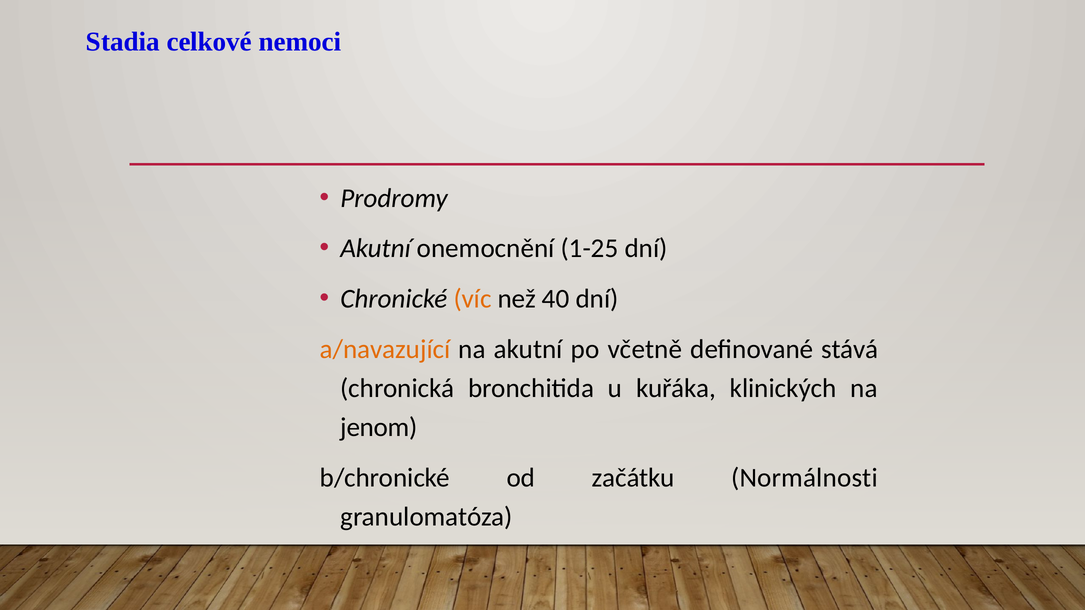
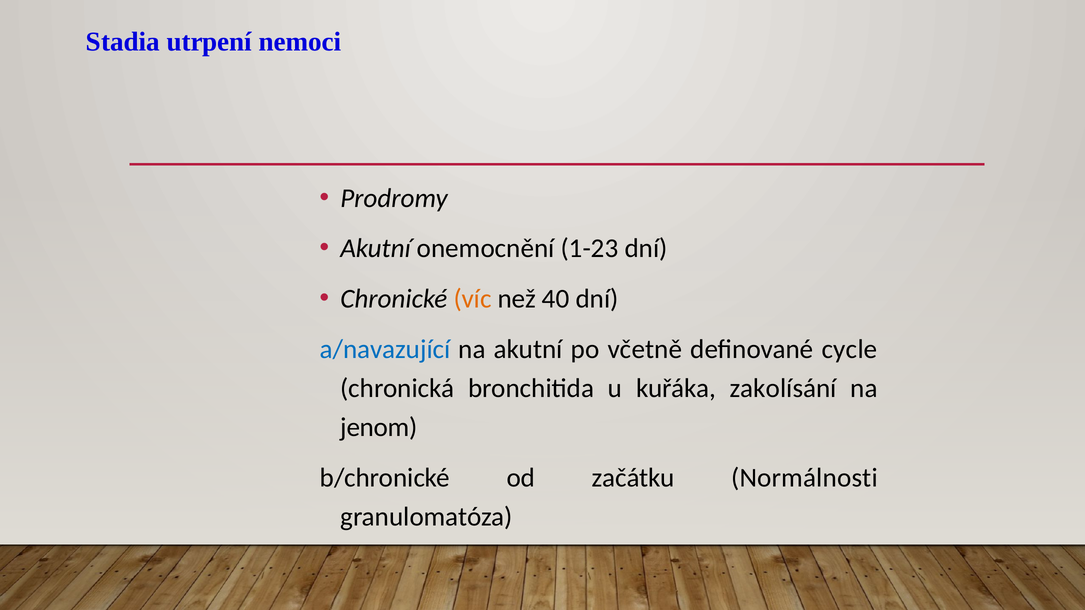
celkové: celkové -> utrpení (209, 42)
1-25: 1-25 -> 1-23 (590, 249)
a/navazující colour: orange -> blue (385, 349)
stává: stává -> cycle (850, 349)
klinických: klinických -> zakolísání (783, 388)
